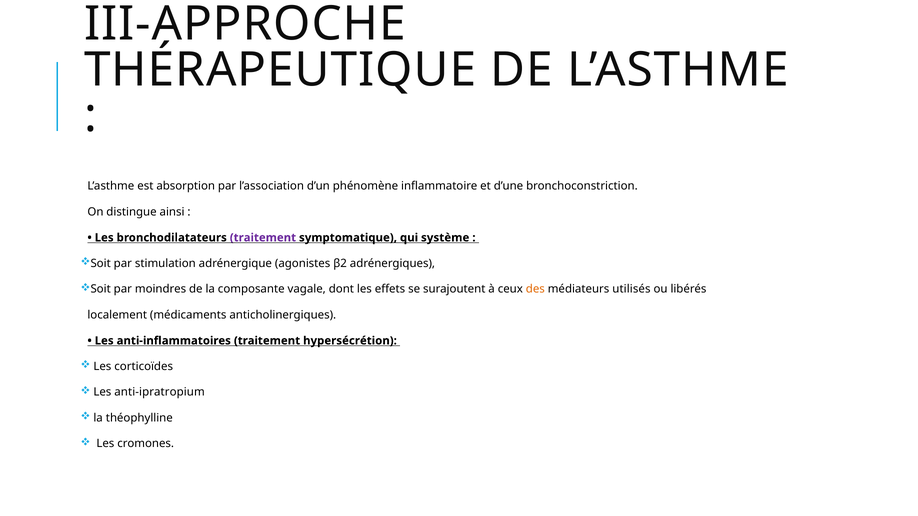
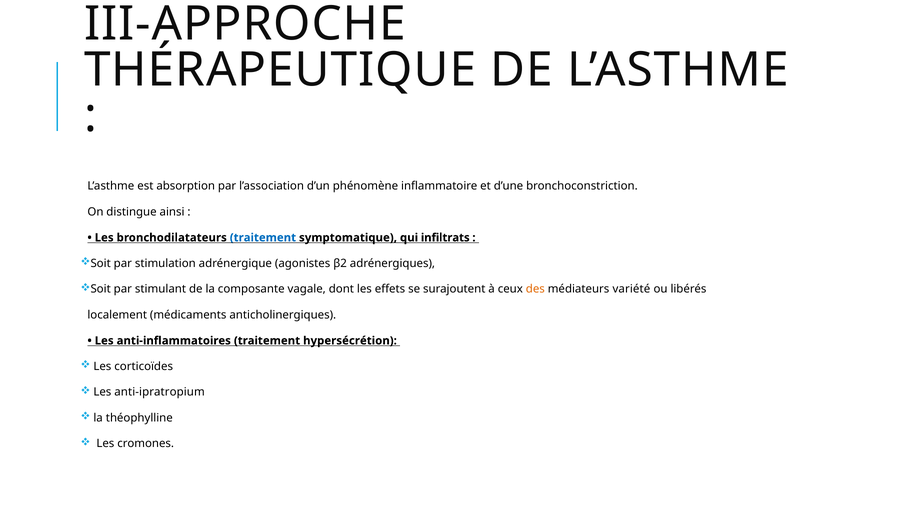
traitement colour: purple -> blue (263, 238)
système: système -> infiltrats (445, 238)
moindres: moindres -> stimulant (161, 289)
utilisés: utilisés -> variété (631, 289)
